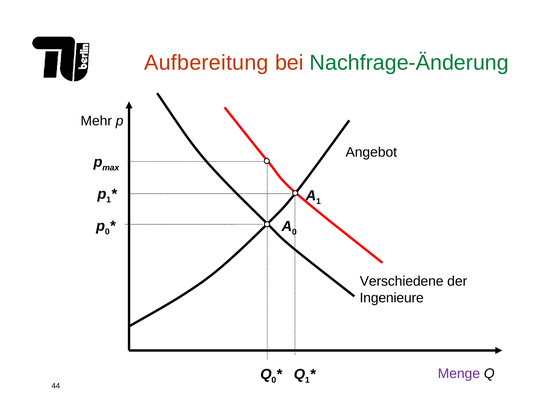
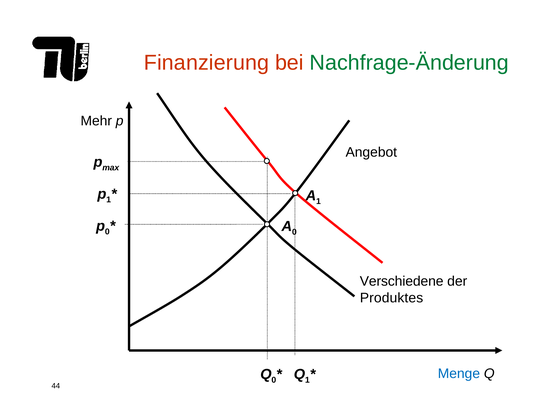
Aufbereitung: Aufbereitung -> Finanzierung (206, 63)
Ingenieure: Ingenieure -> Produktes (392, 298)
Menge colour: purple -> blue (459, 373)
